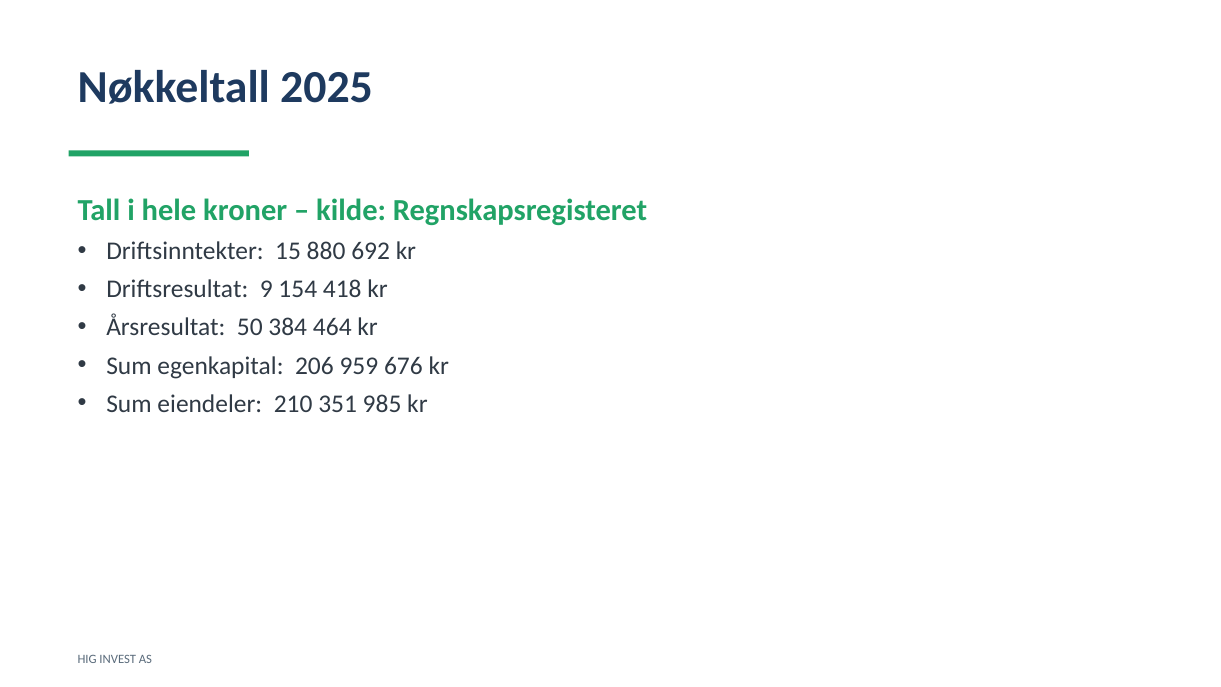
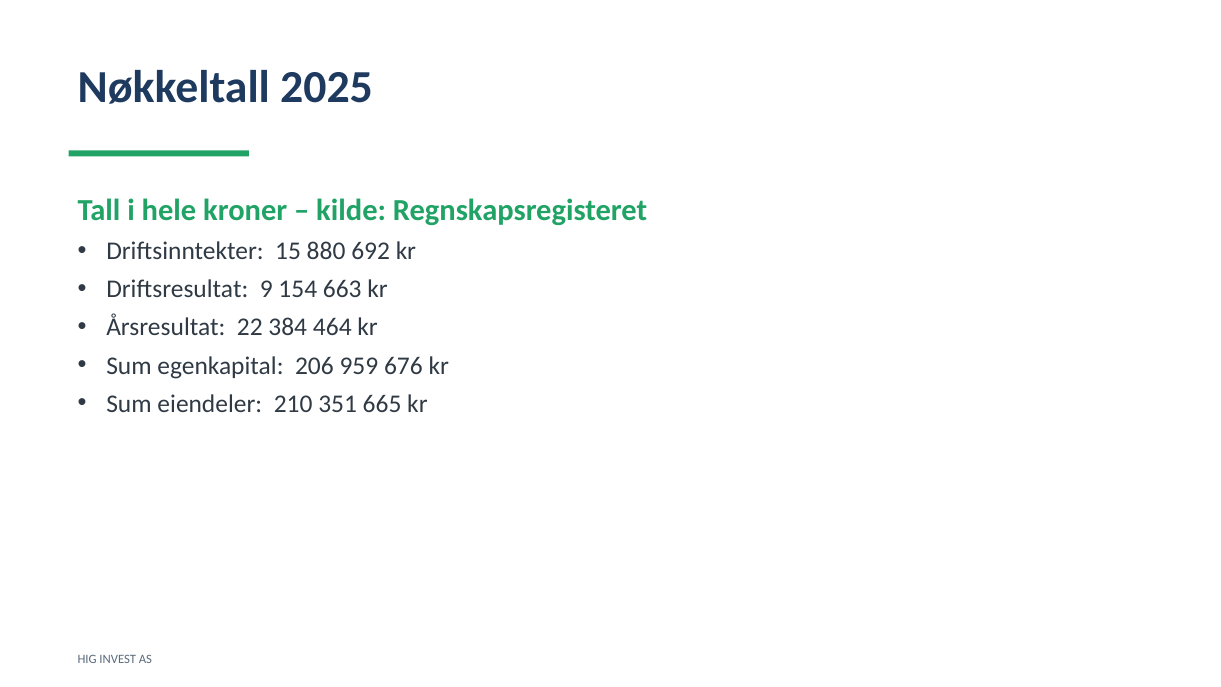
418: 418 -> 663 (342, 289)
50: 50 -> 22 (250, 327)
985: 985 -> 665 (382, 404)
